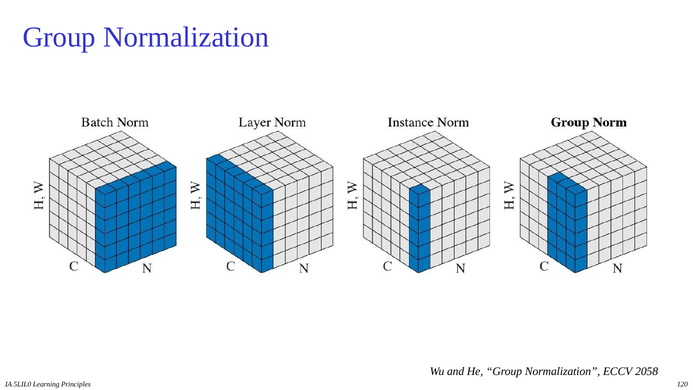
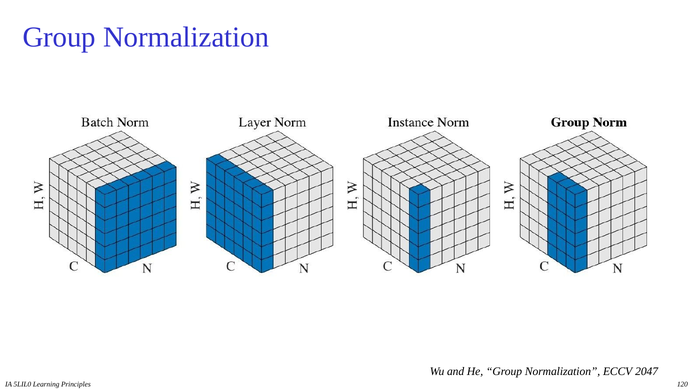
2058: 2058 -> 2047 (647, 371)
